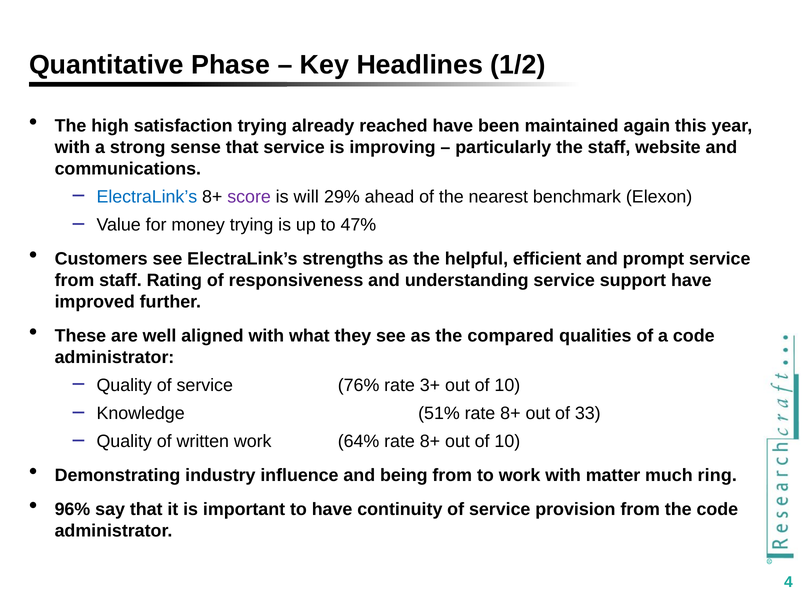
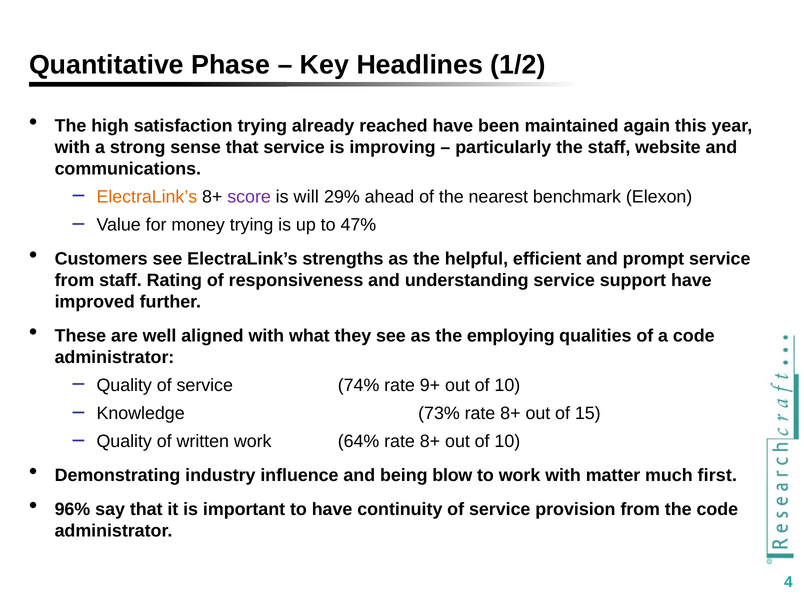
ElectraLink’s colour: blue -> orange (147, 197)
compared: compared -> employing (511, 336)
76%: 76% -> 74% (359, 385)
3+: 3+ -> 9+ (430, 385)
51%: 51% -> 73% (439, 413)
33: 33 -> 15 (588, 413)
being from: from -> blow (452, 475)
ring: ring -> first (717, 475)
